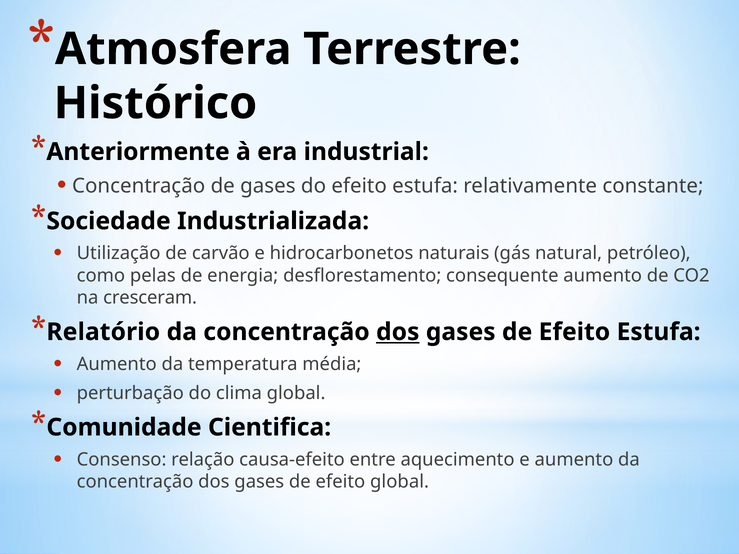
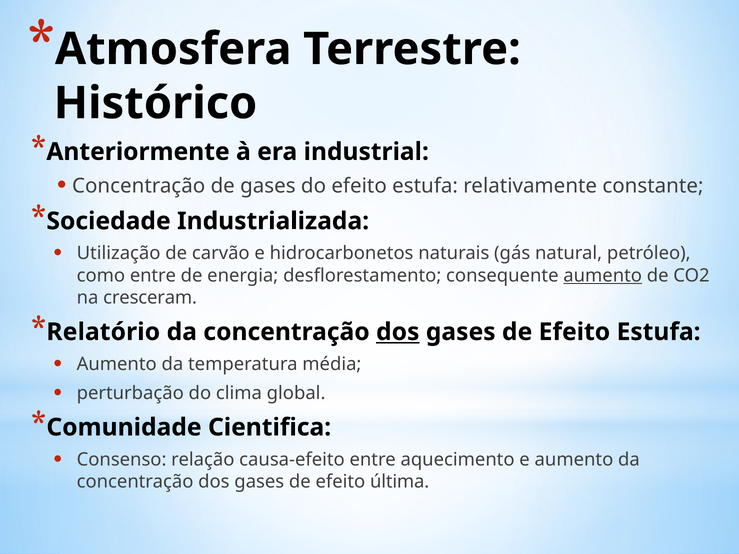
como pelas: pelas -> entre (153, 276)
aumento underline: none -> present (603, 276)
efeito global: global -> última (400, 482)
